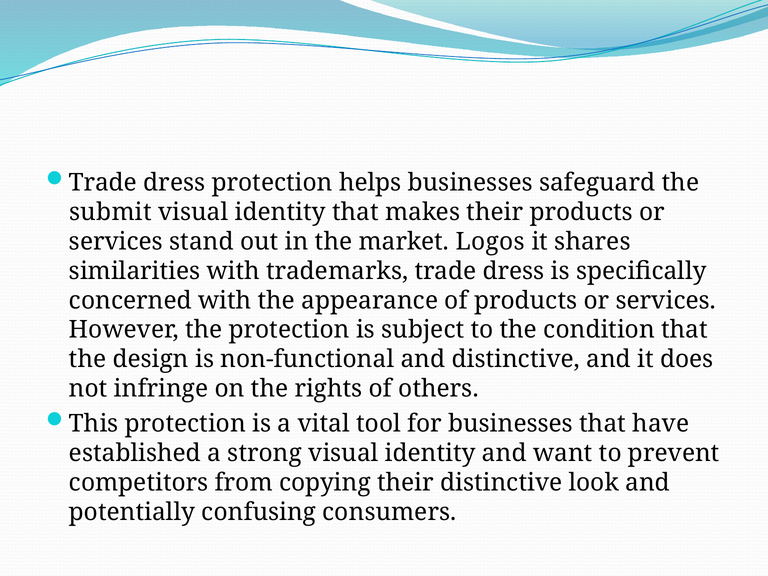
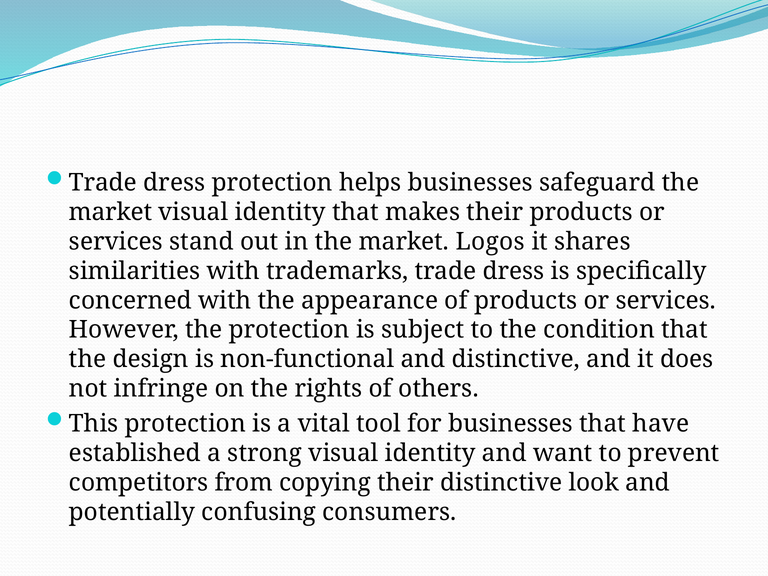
submit: submit -> market (111, 212)
